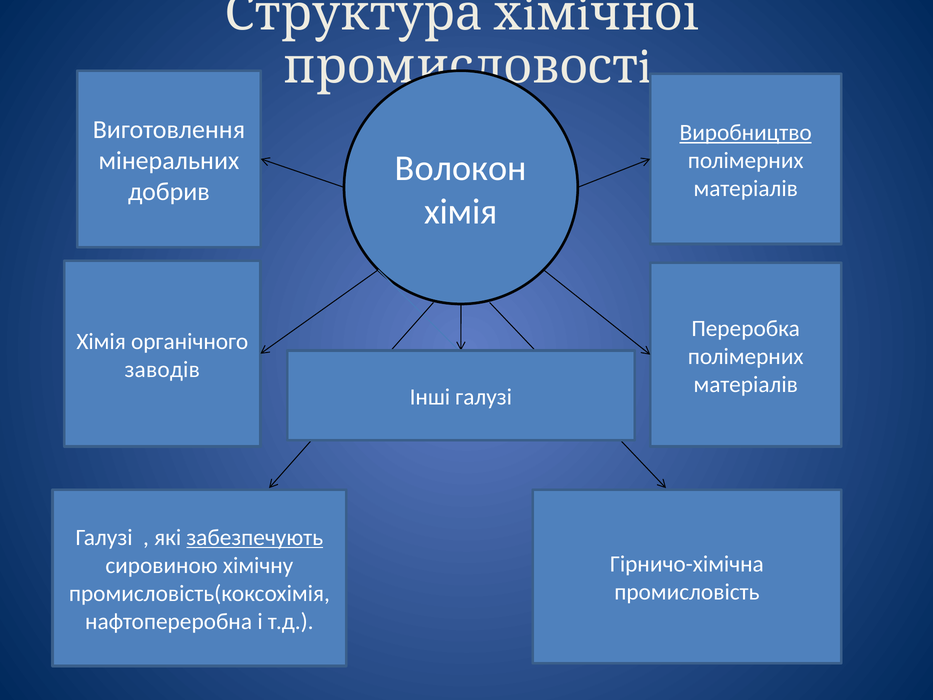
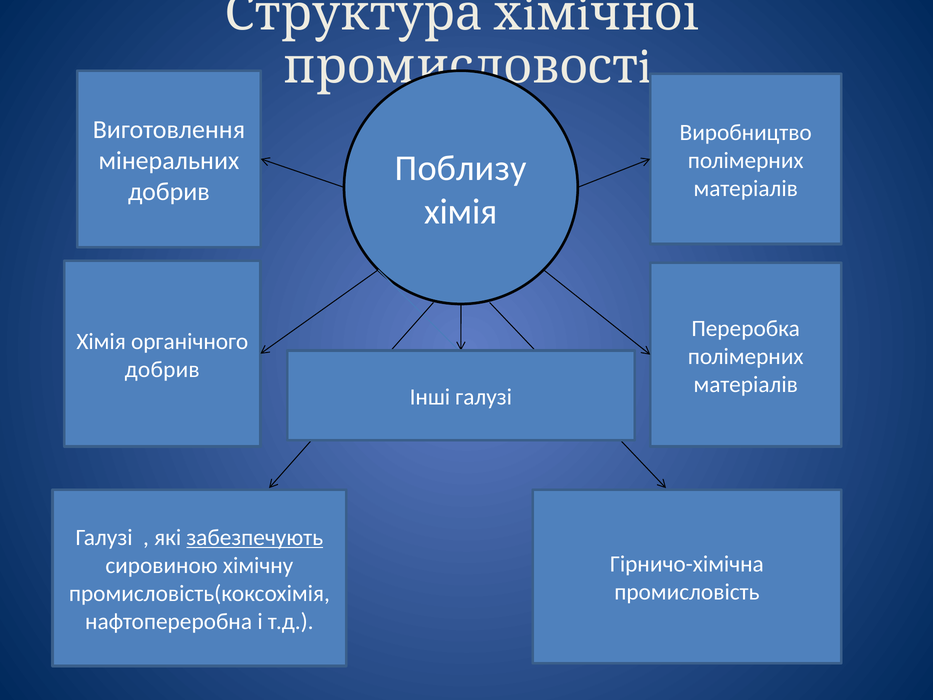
Виробництво underline: present -> none (746, 132)
Волокон: Волокон -> Поблизу (461, 168)
заводiв: заводiв -> добрив (162, 369)
